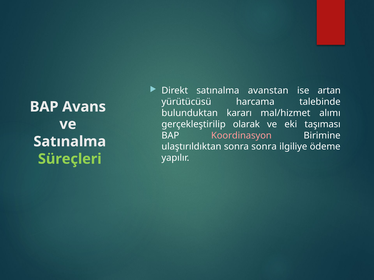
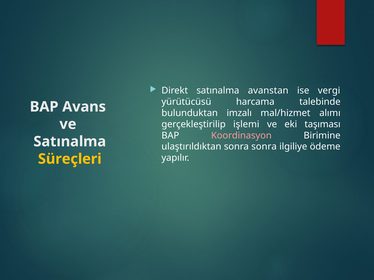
artan: artan -> vergi (329, 91)
kararı: kararı -> imzalı (239, 113)
olarak: olarak -> işlemi (246, 124)
Süreçleri colour: light green -> yellow (70, 159)
